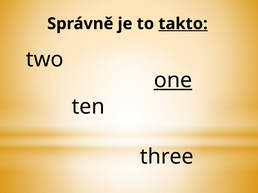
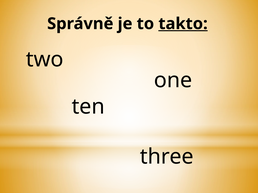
one underline: present -> none (173, 80)
